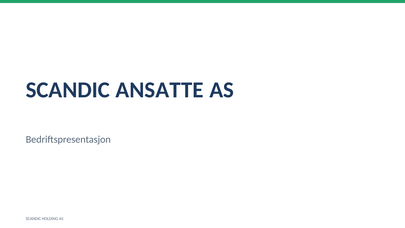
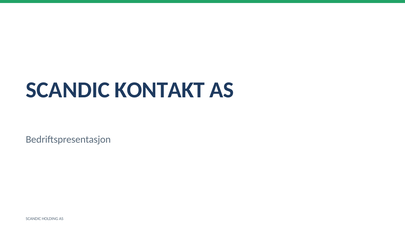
ANSATTE: ANSATTE -> KONTAKT (160, 90)
